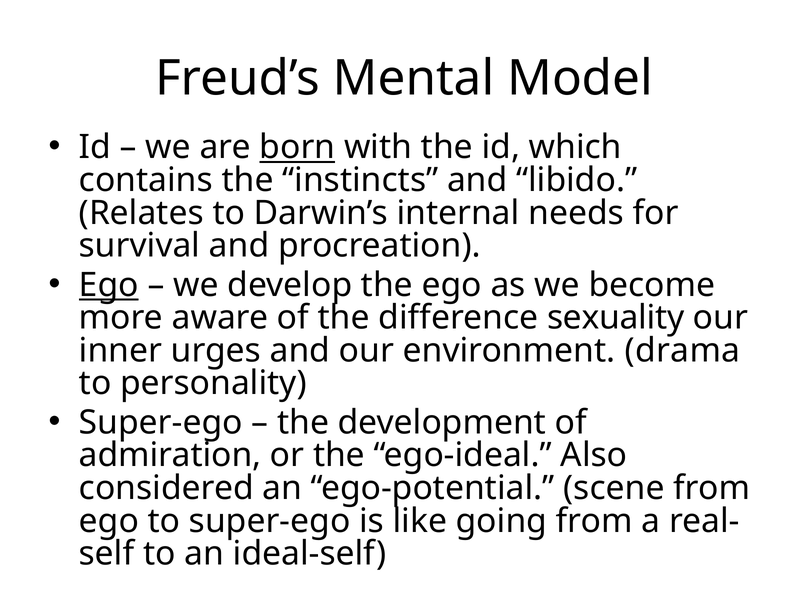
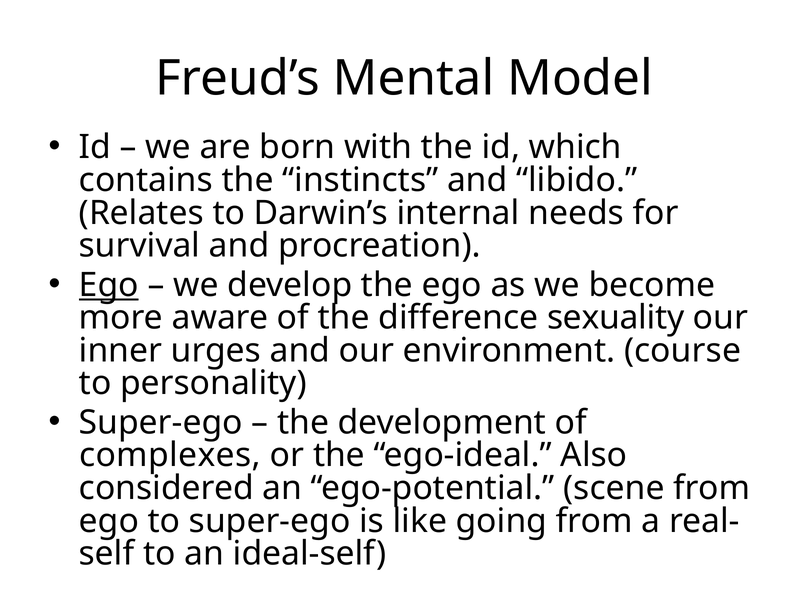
born underline: present -> none (297, 147)
drama: drama -> course (683, 350)
admiration: admiration -> complexes (170, 455)
